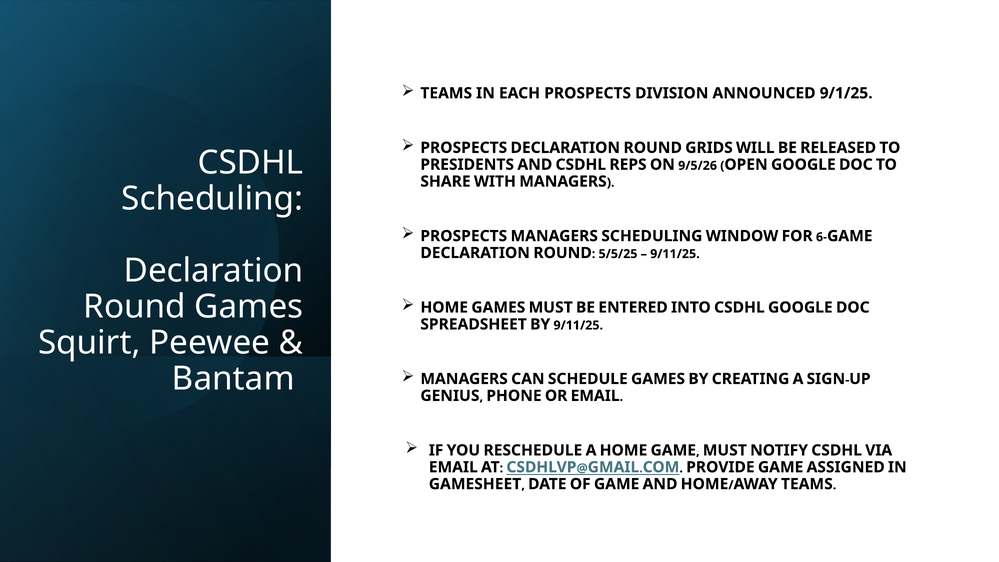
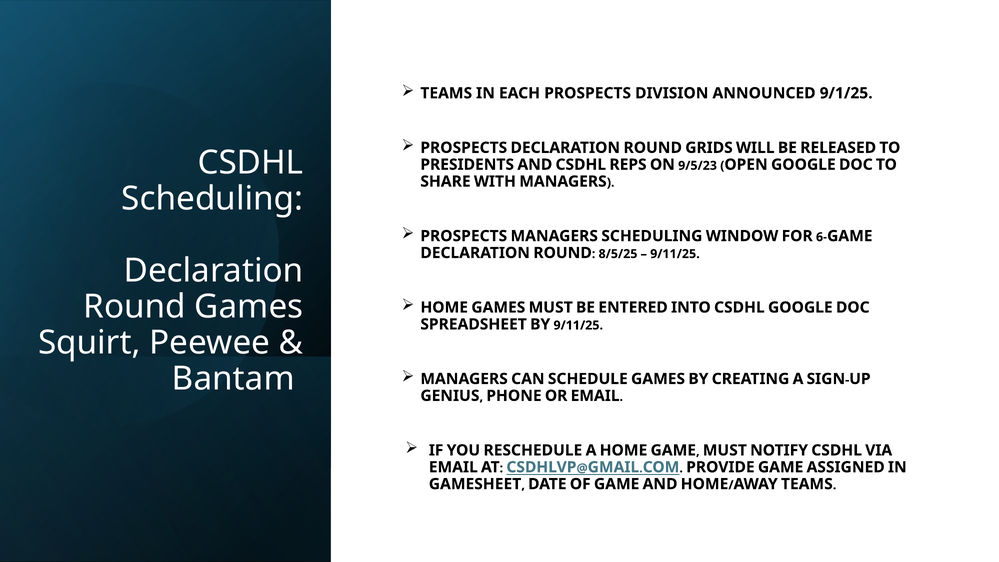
9/5/26: 9/5/26 -> 9/5/23 (698, 166)
5/5/25: 5/5/25 -> 8/5/25 (618, 254)
